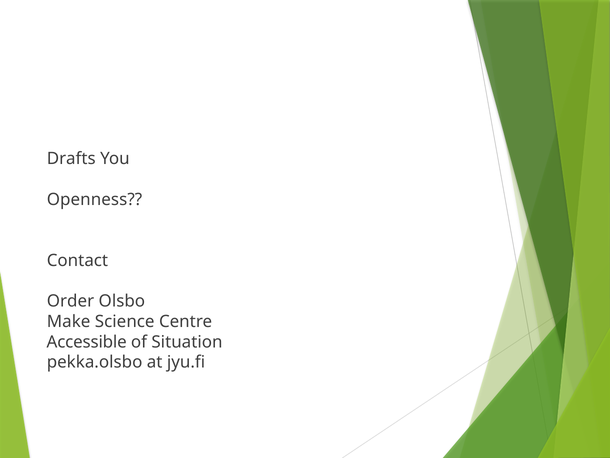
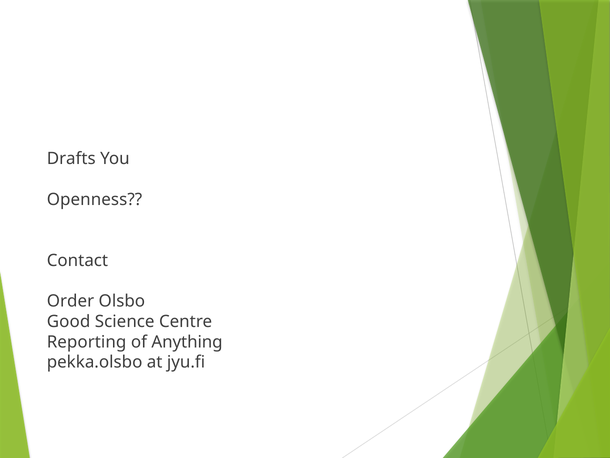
Make: Make -> Good (69, 321)
Accessible: Accessible -> Reporting (87, 342)
Situation: Situation -> Anything (187, 342)
